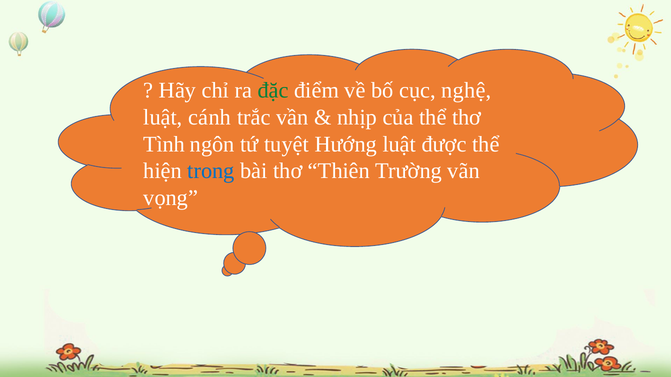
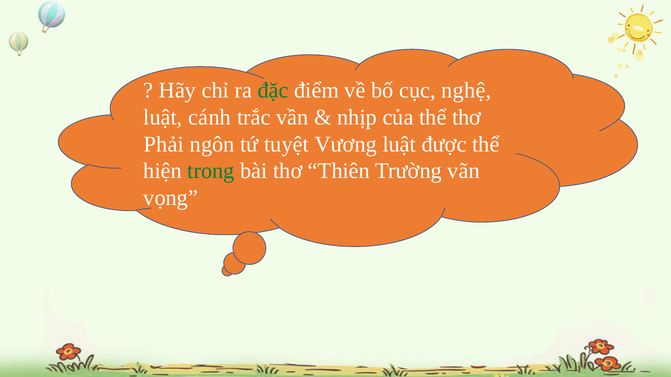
Tình: Tình -> Phải (164, 144)
Hướng: Hướng -> Vương (346, 144)
trong colour: blue -> green (211, 171)
